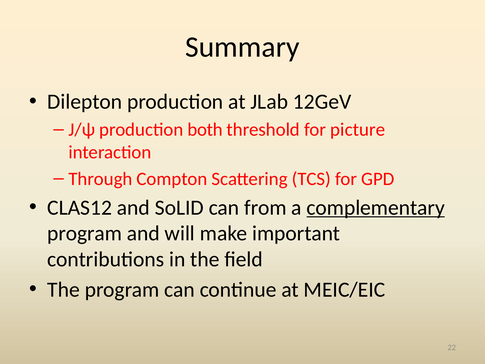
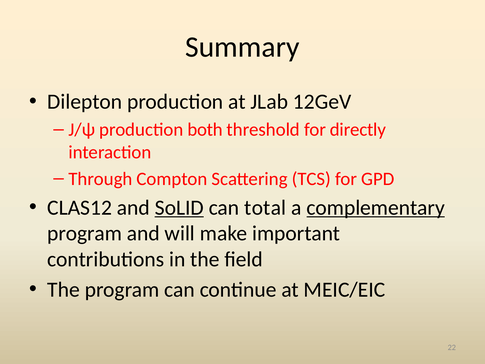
picture: picture -> directly (358, 130)
SoLID underline: none -> present (179, 207)
from: from -> total (265, 207)
